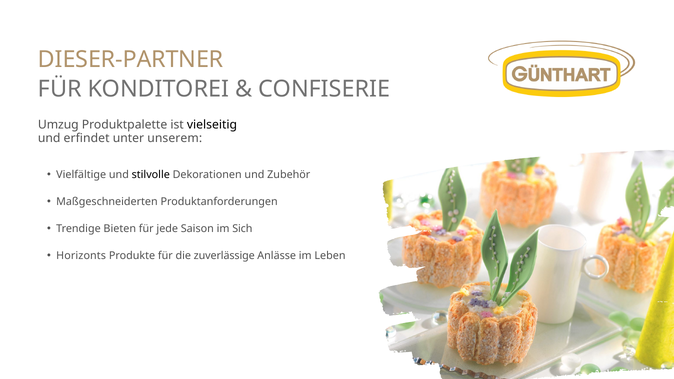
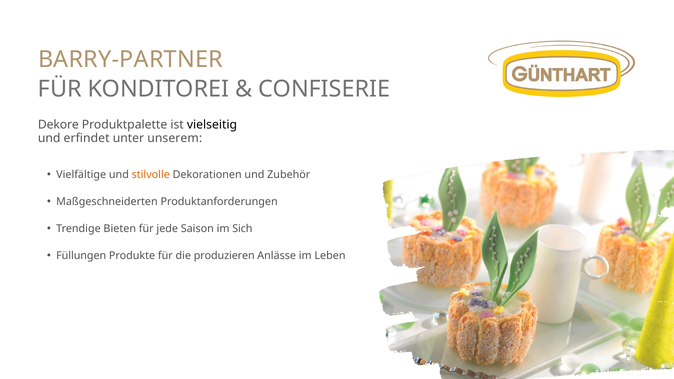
DIESER-PARTNER: DIESER-PARTNER -> BARRY-PARTNER (130, 60)
Umzug: Umzug -> Dekore (58, 125)
stilvolle colour: black -> orange (151, 175)
Horizonts: Horizonts -> Füllungen (81, 256)
zuverlässige: zuverlässige -> produzieren (224, 256)
